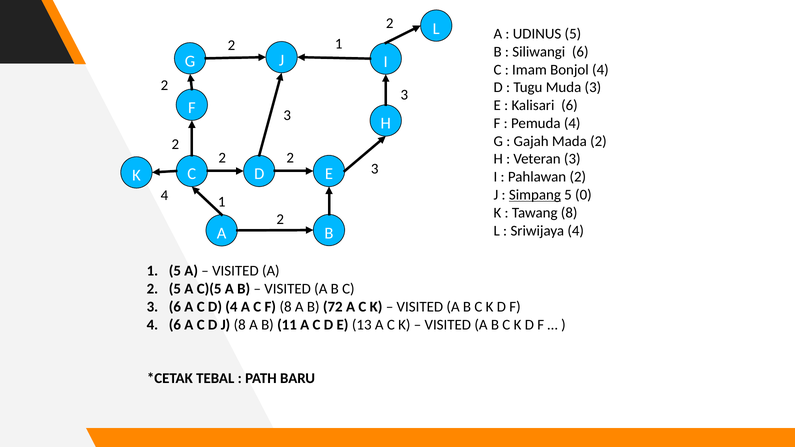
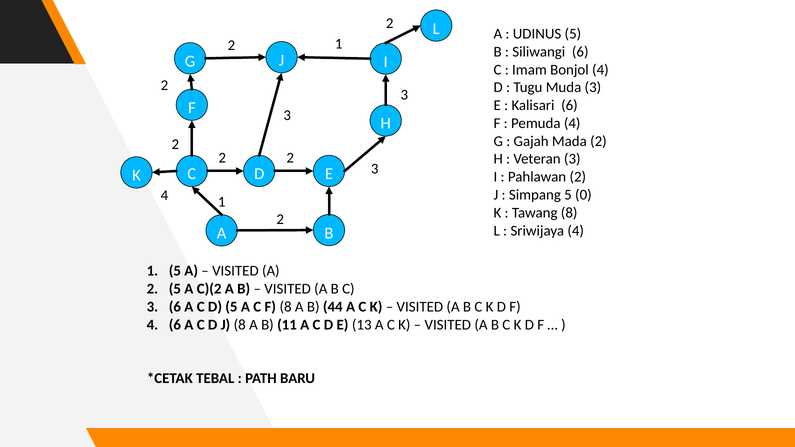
Simpang underline: present -> none (535, 195)
C)(5: C)(5 -> C)(2 (209, 289)
D 4: 4 -> 5 (231, 307)
72: 72 -> 44 (333, 307)
